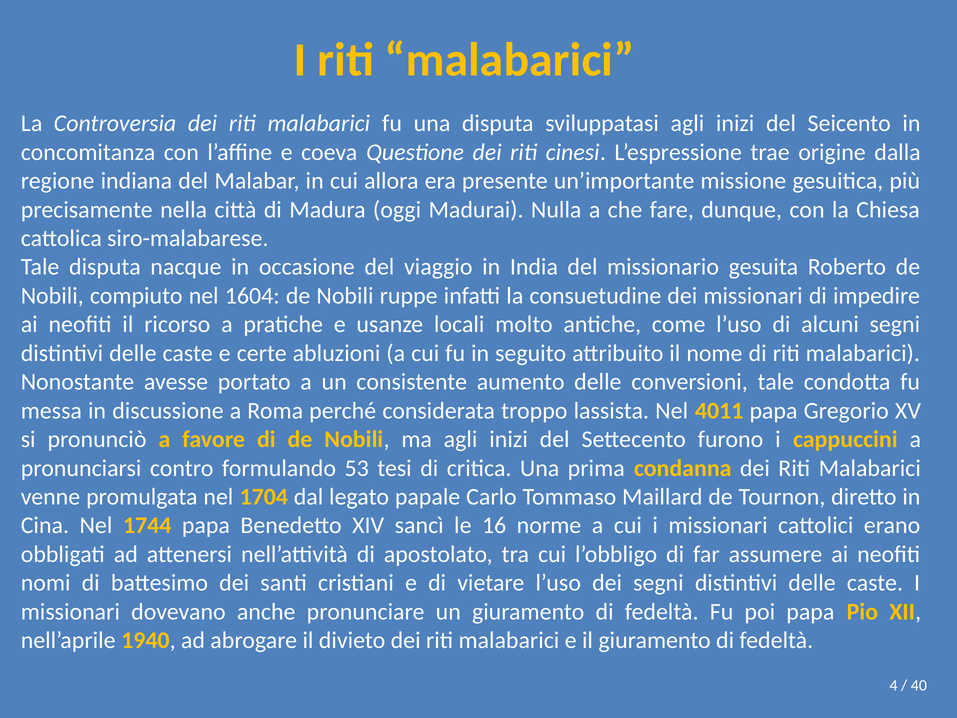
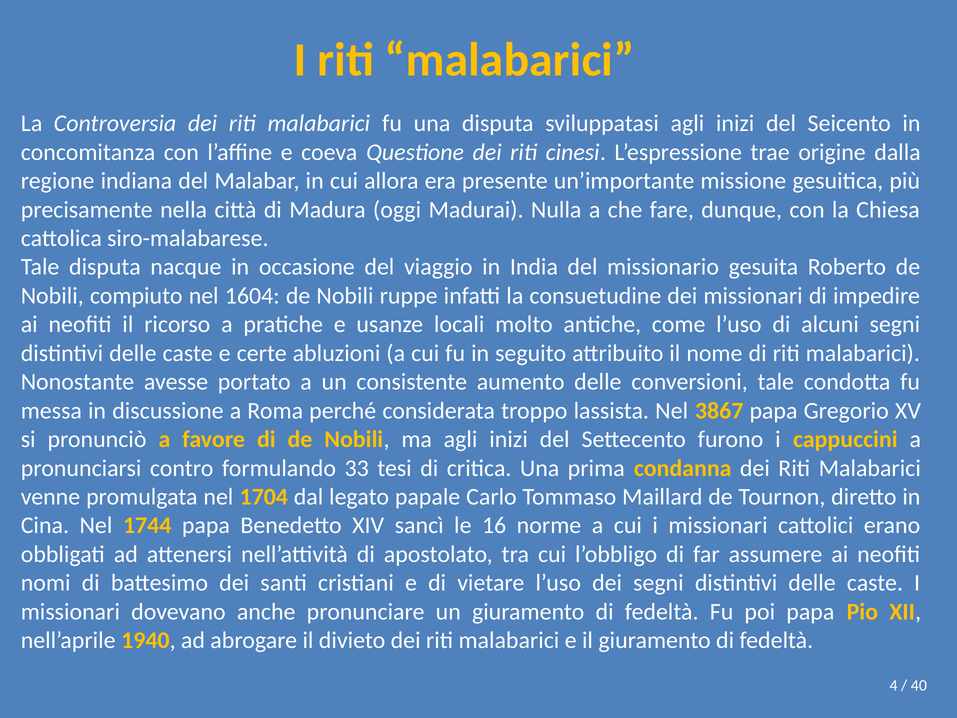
4011: 4011 -> 3867 (719, 411)
53: 53 -> 33 (357, 468)
